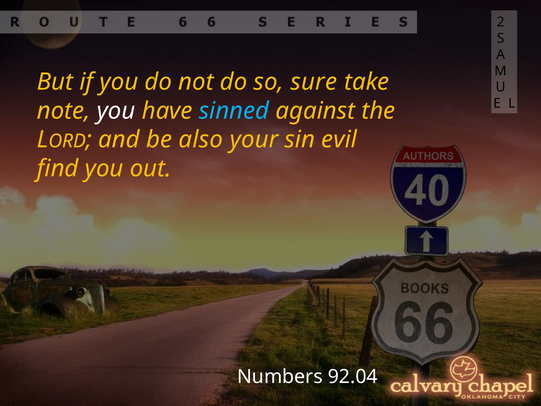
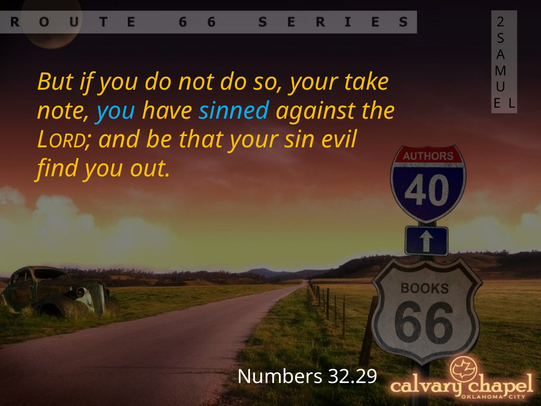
so sure: sure -> your (314, 82)
you colour: white -> light blue (116, 111)
also: also -> that (201, 140)
92.04: 92.04 -> 32.29 (353, 376)
